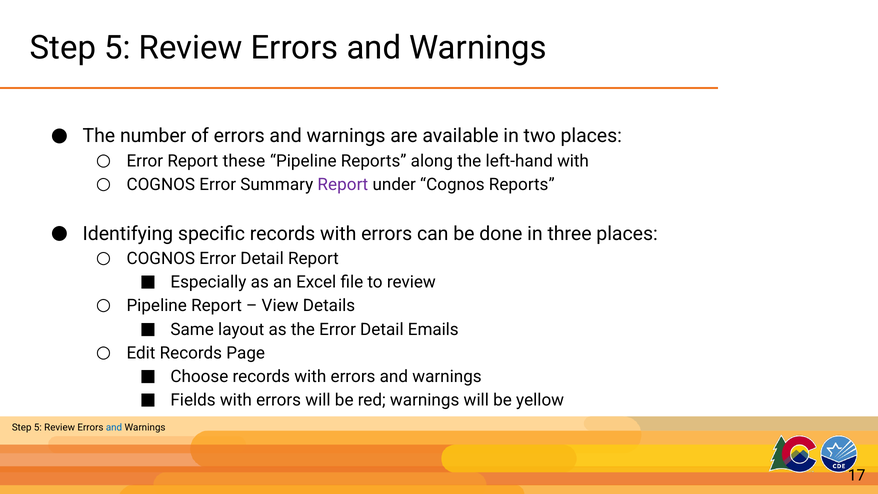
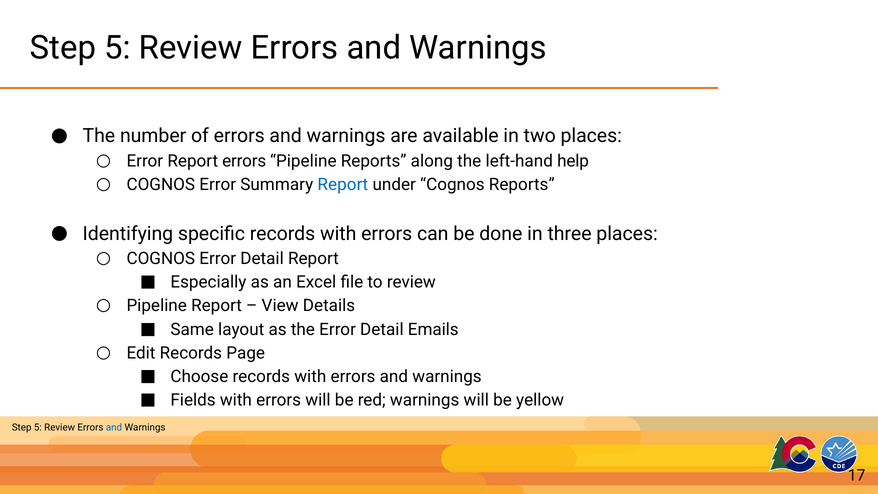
Report these: these -> errors (244, 161)
left-hand with: with -> help (573, 161)
Report colour: purple -> blue (343, 184)
